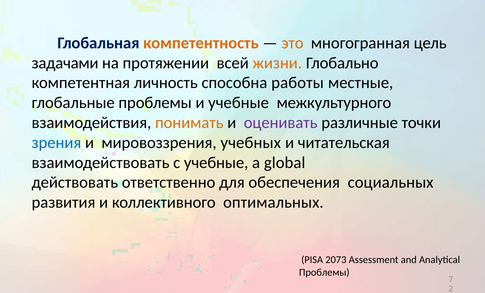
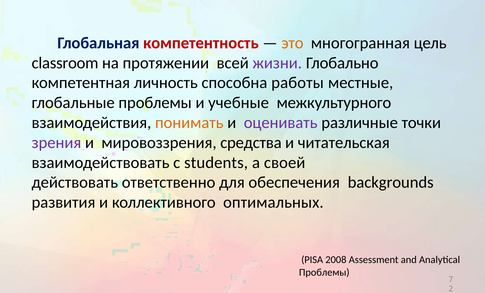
компетентность colour: orange -> red (201, 43)
задачами: задачами -> classroom (65, 63)
жизни colour: orange -> purple (277, 63)
зрения colour: blue -> purple (56, 142)
учебных: учебных -> средства (251, 142)
с учебные: учебные -> students (216, 162)
global: global -> своей (285, 162)
социальных: социальных -> backgrounds (391, 182)
2073: 2073 -> 2008 (336, 259)
